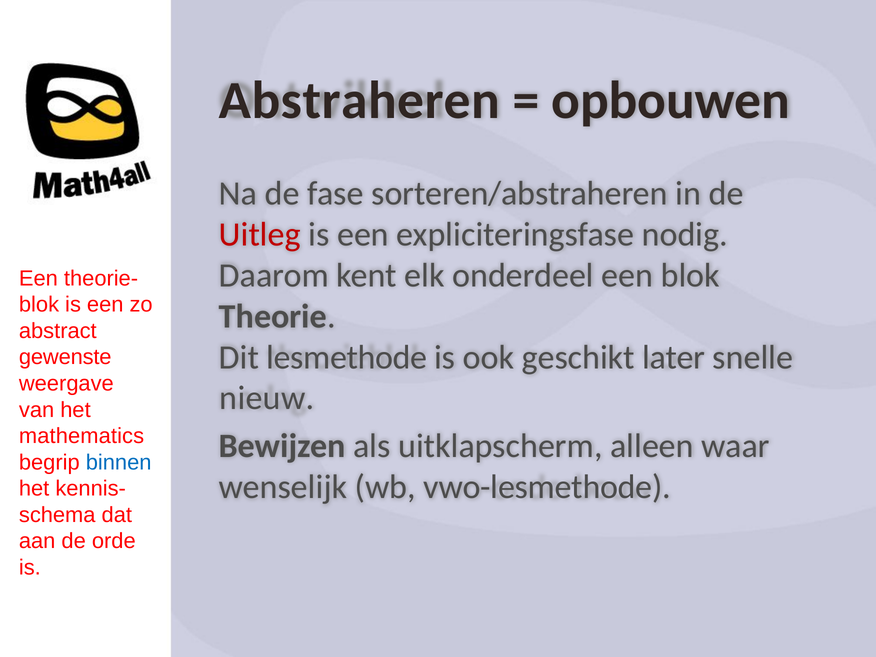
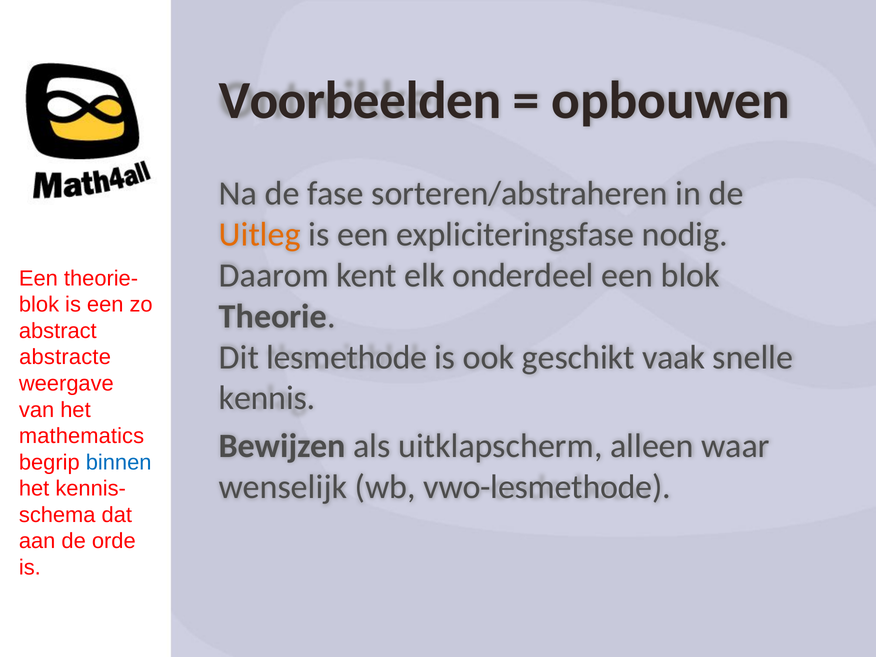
Abstraheren: Abstraheren -> Voorbeelden (360, 101)
Uitleg colour: red -> orange (260, 235)
later: later -> vaak (674, 357)
gewenste: gewenste -> abstracte (65, 357)
nieuw: nieuw -> kennis (267, 398)
